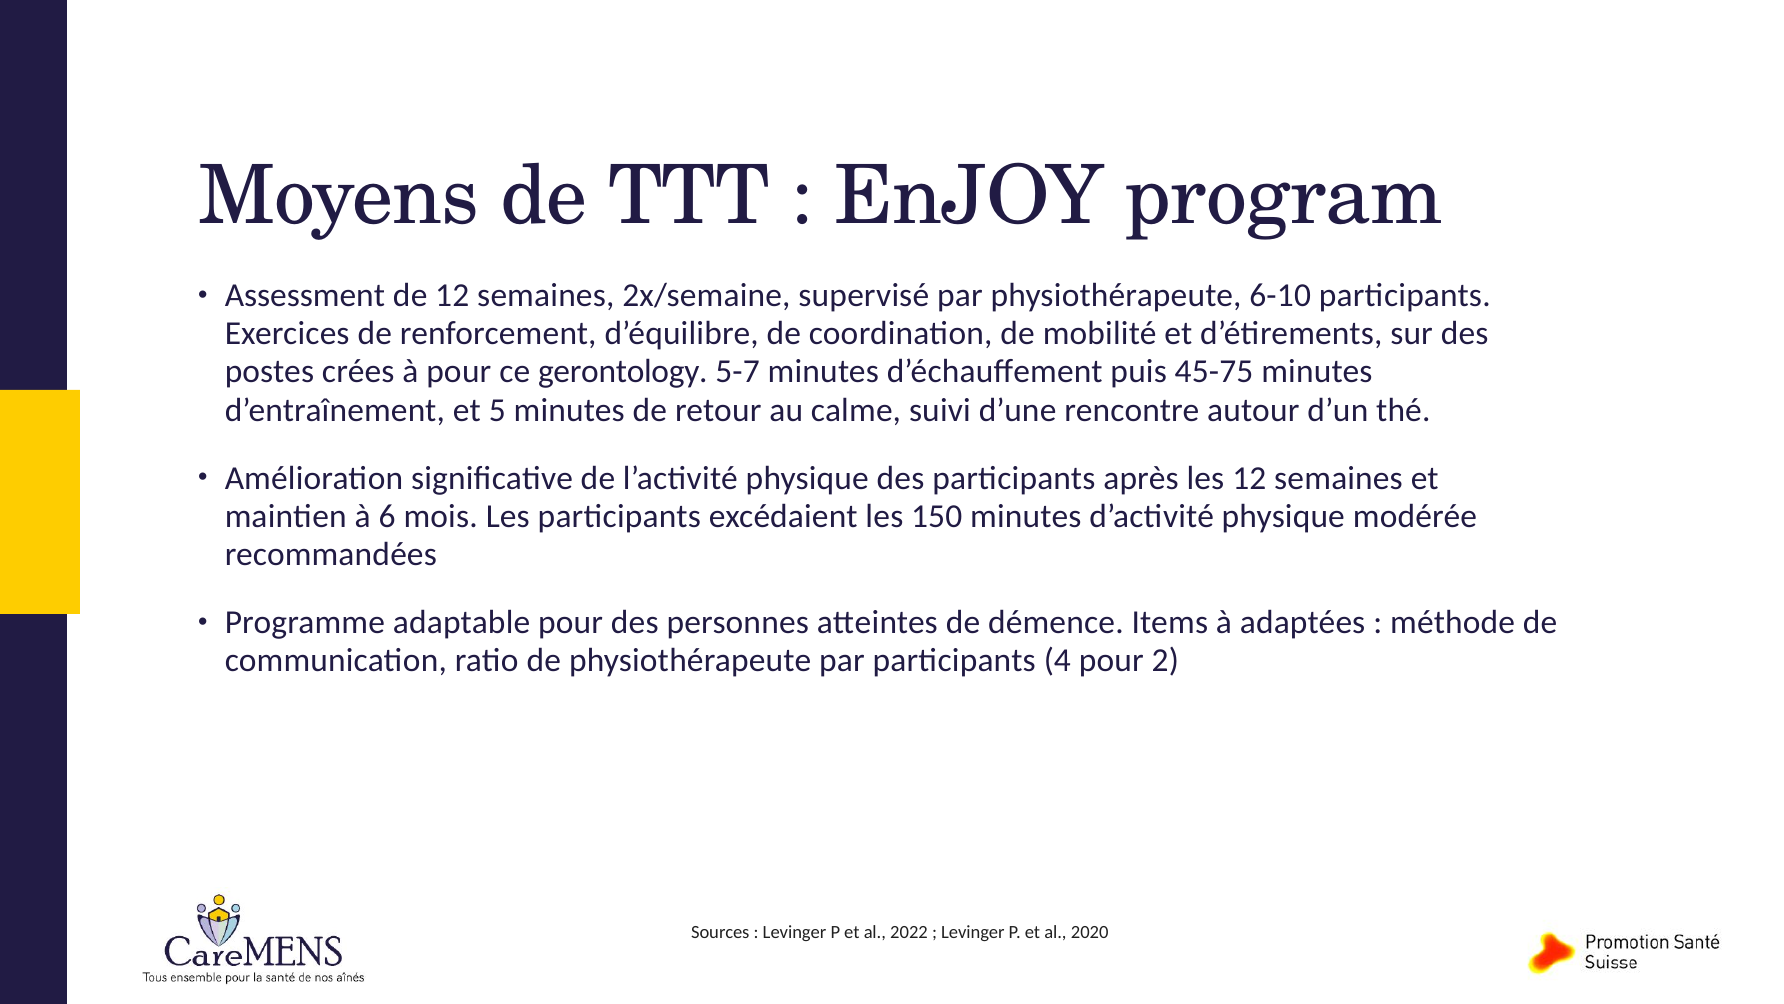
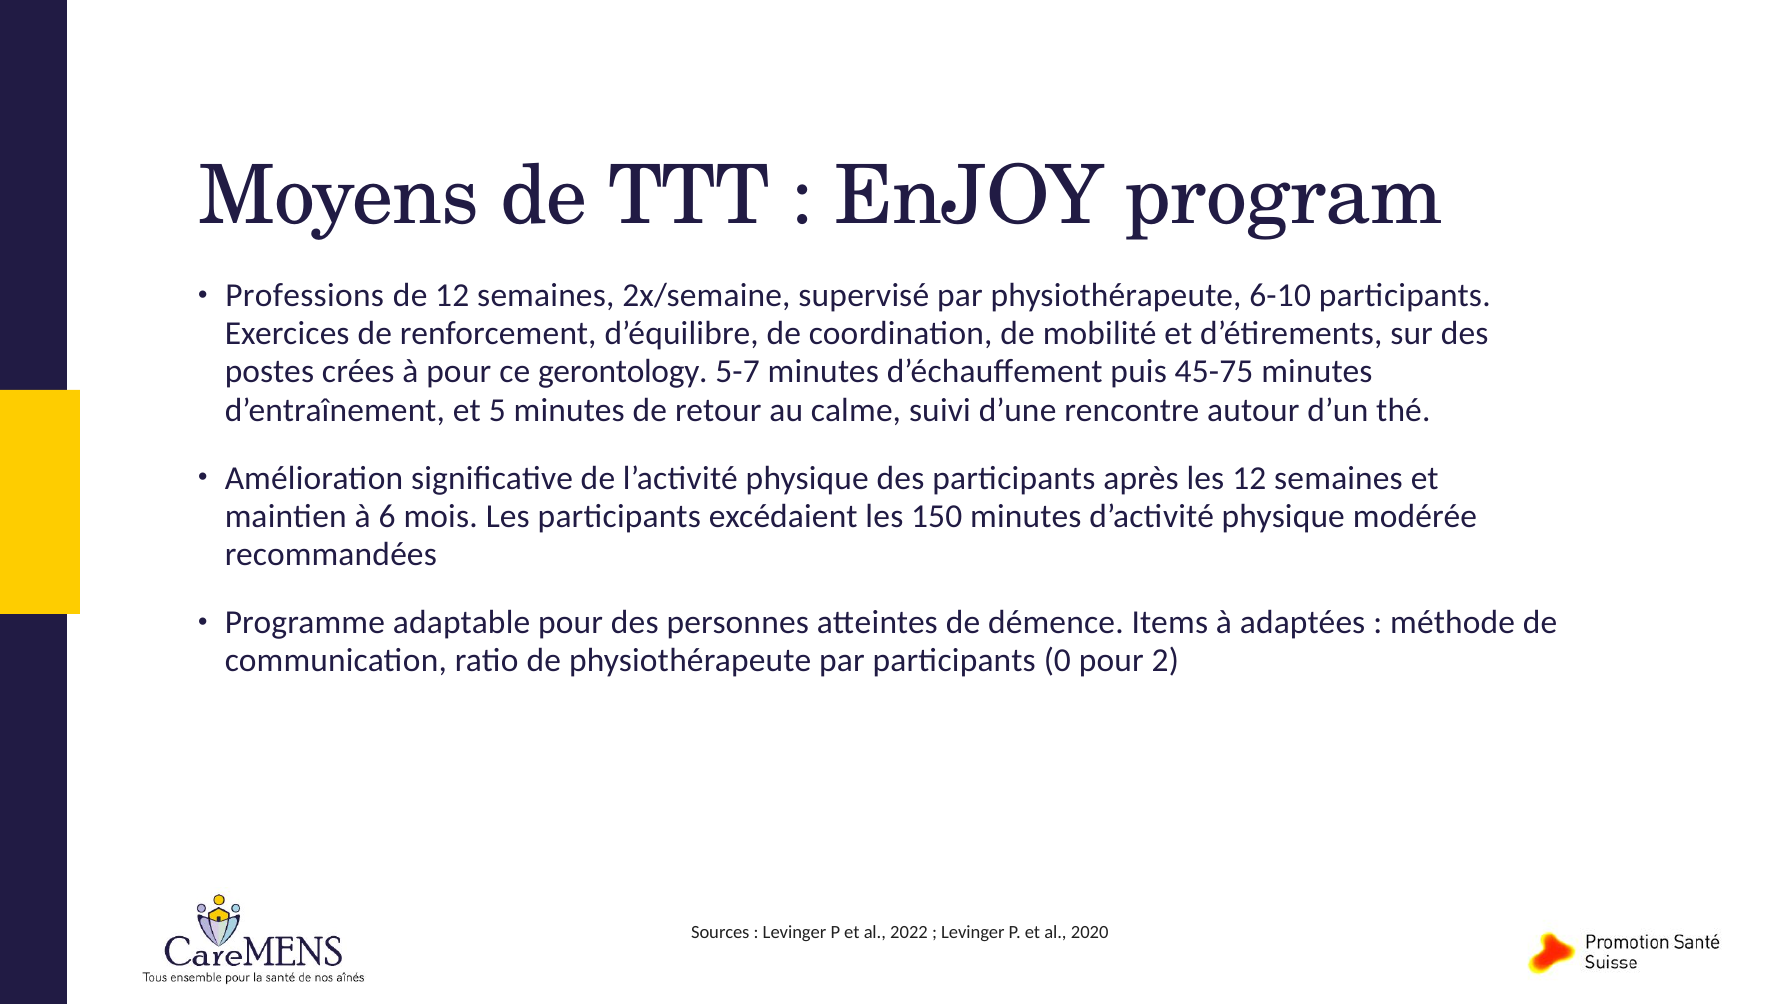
Assessment: Assessment -> Professions (305, 295)
4: 4 -> 0 (1057, 660)
